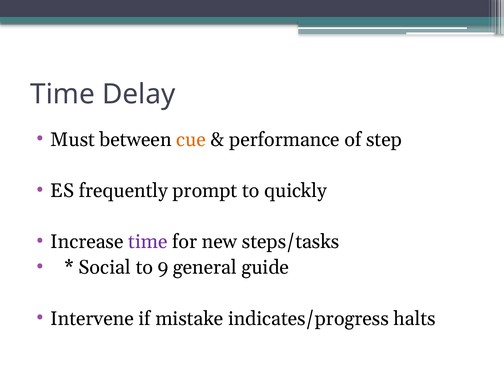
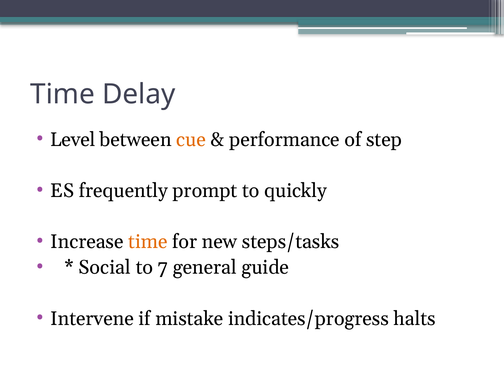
Must: Must -> Level (73, 140)
time colour: purple -> orange (148, 242)
9: 9 -> 7 (163, 267)
